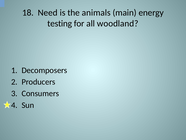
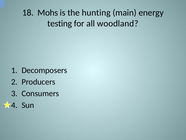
Need: Need -> Mohs (48, 13)
animals: animals -> hunting (96, 13)
